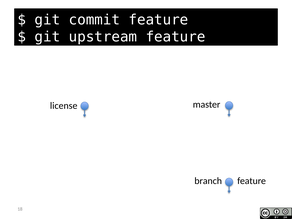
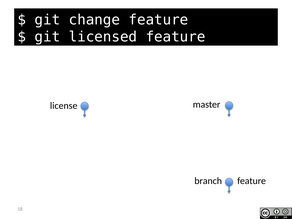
commit: commit -> change (94, 20)
upstream: upstream -> licensed (103, 37)
